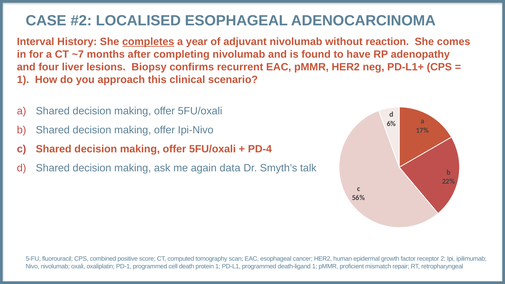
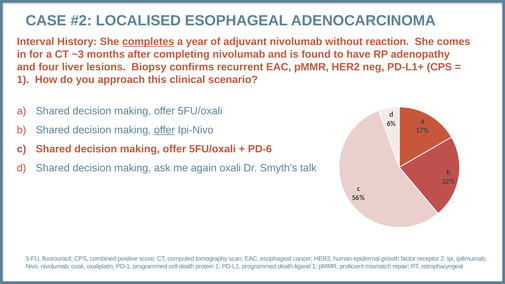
~7: ~7 -> ~3 (78, 54)
offer underline: none -> present (164, 130)
PD-4: PD-4 -> PD-6 (260, 149)
again data: data -> oxali (230, 168)
